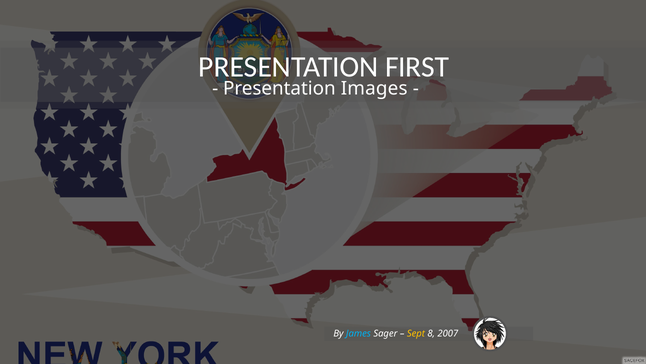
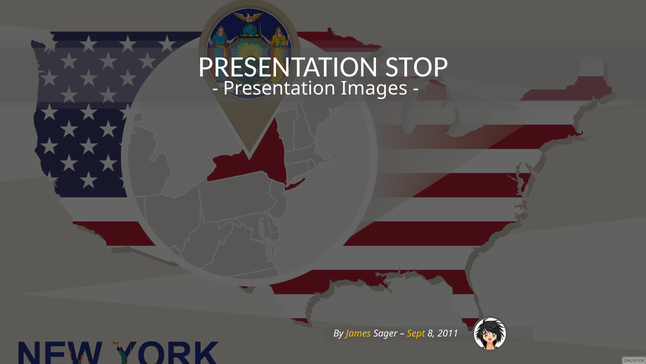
FIRST: FIRST -> STOP (417, 67)
James colour: light blue -> yellow (358, 333)
2007: 2007 -> 2011 (448, 333)
